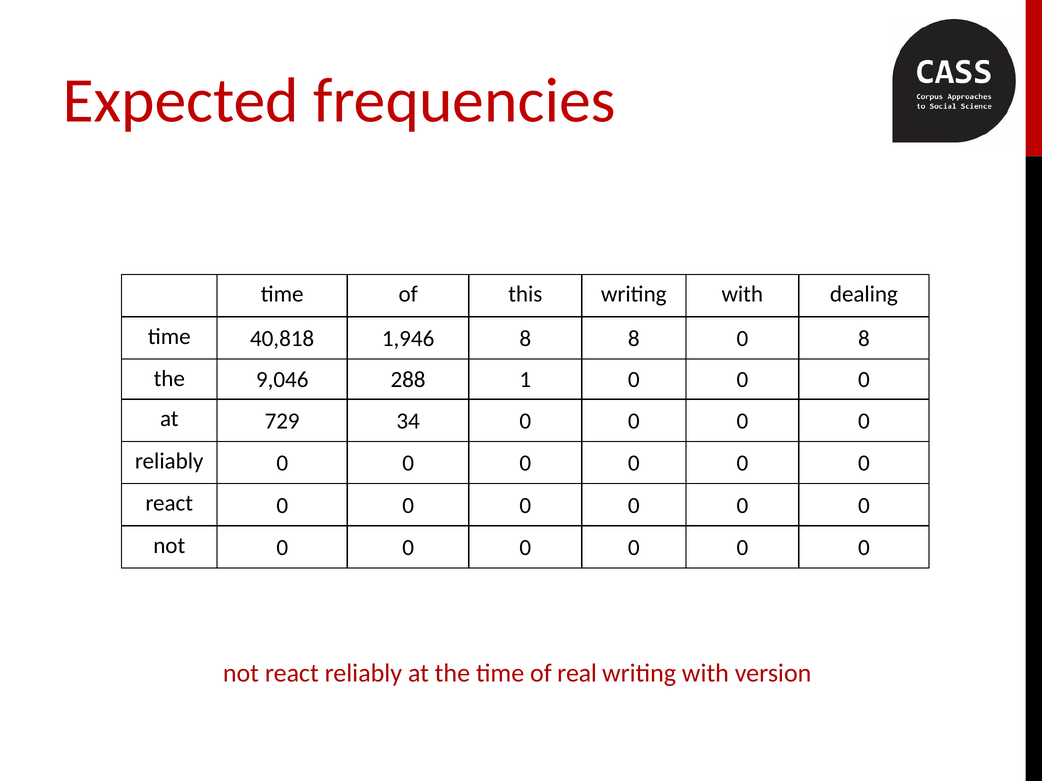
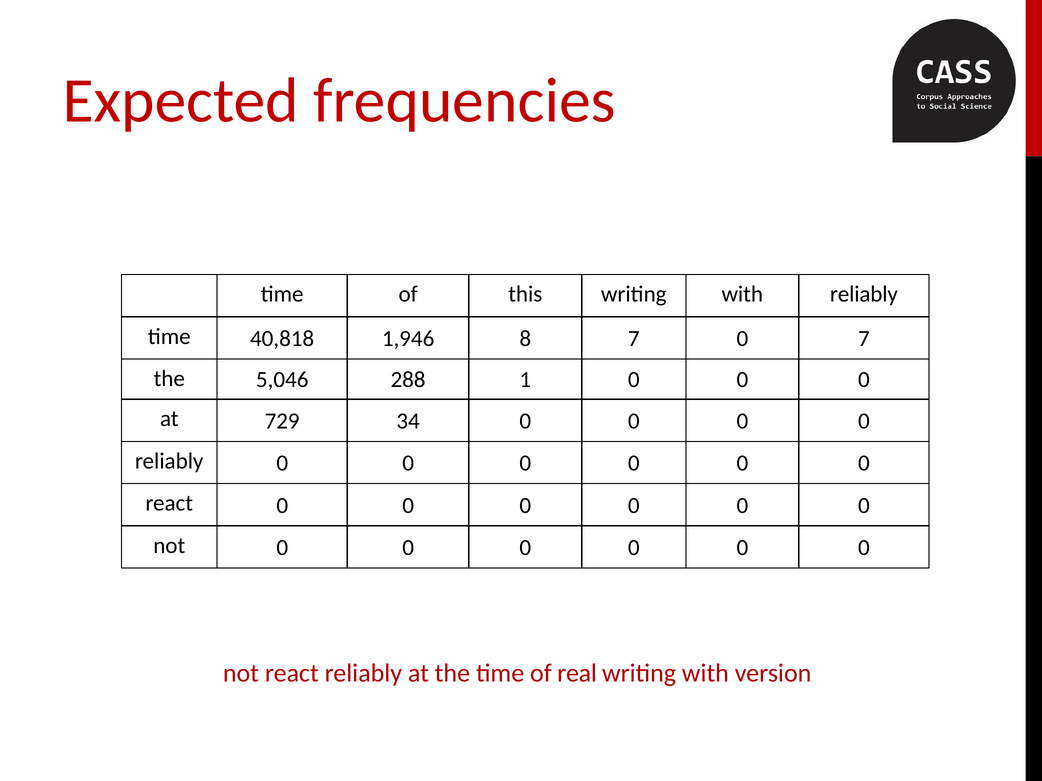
with dealing: dealing -> reliably (864, 294)
8 8: 8 -> 7 (634, 339)
0 8: 8 -> 7 (864, 339)
9,046: 9,046 -> 5,046 (282, 380)
